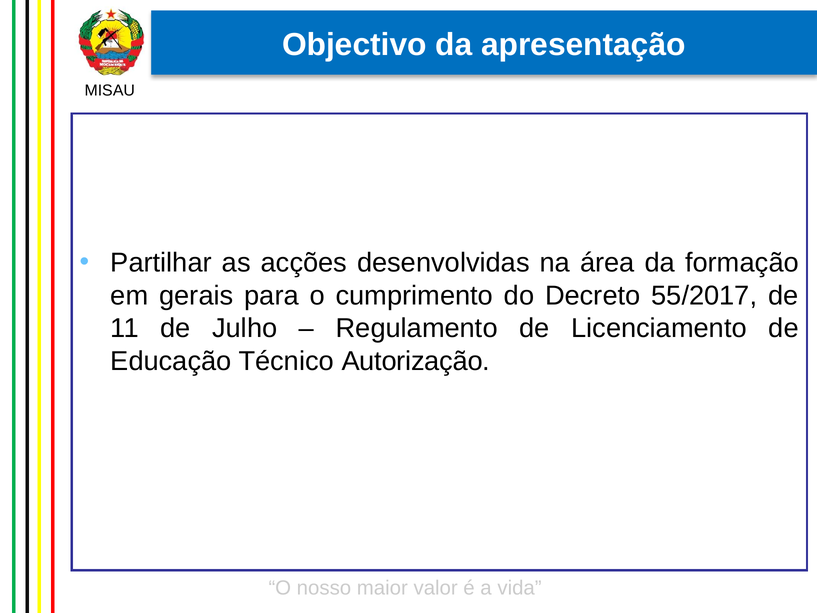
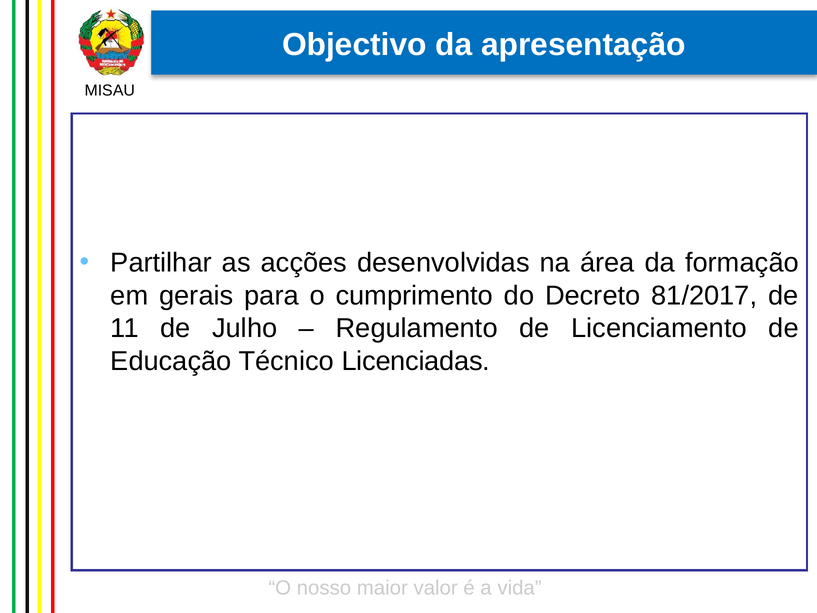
55/2017: 55/2017 -> 81/2017 (704, 296)
Autorização: Autorização -> Licenciadas (416, 361)
